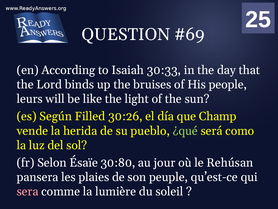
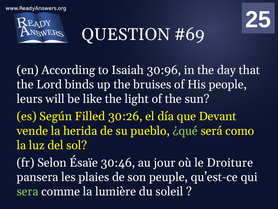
30:33: 30:33 -> 30:96 (164, 70)
Champ: Champ -> Devant (218, 116)
30:80: 30:80 -> 30:46 (118, 162)
Rehúsan: Rehúsan -> Droiture (230, 162)
sera colour: pink -> light green (28, 191)
